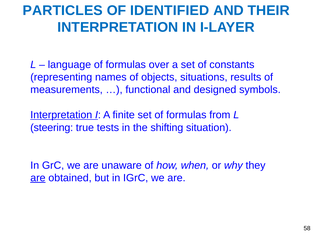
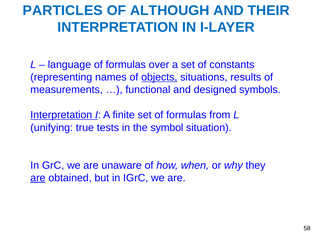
IDENTIFIED: IDENTIFIED -> ALTHOUGH (170, 10)
objects underline: none -> present (159, 77)
steering: steering -> unifying (52, 128)
shifting: shifting -> symbol (167, 128)
